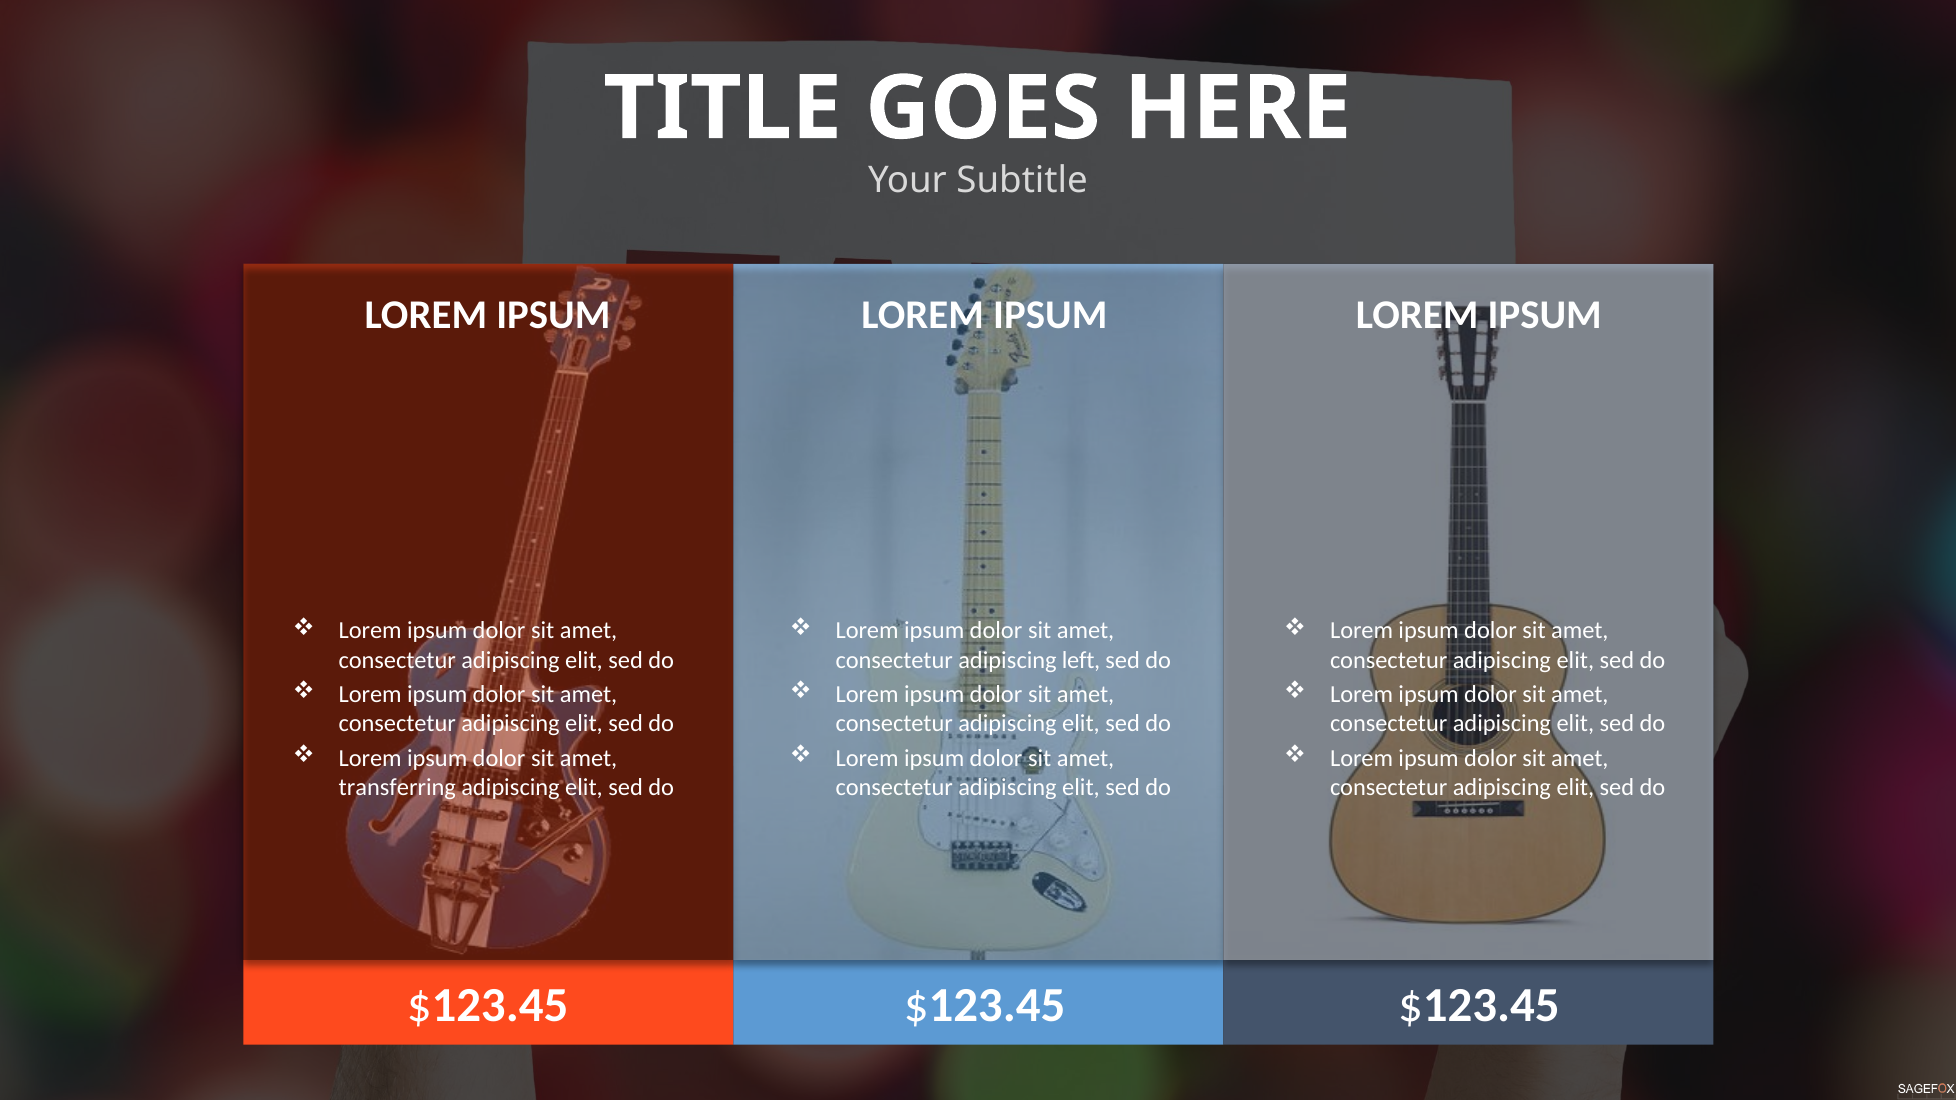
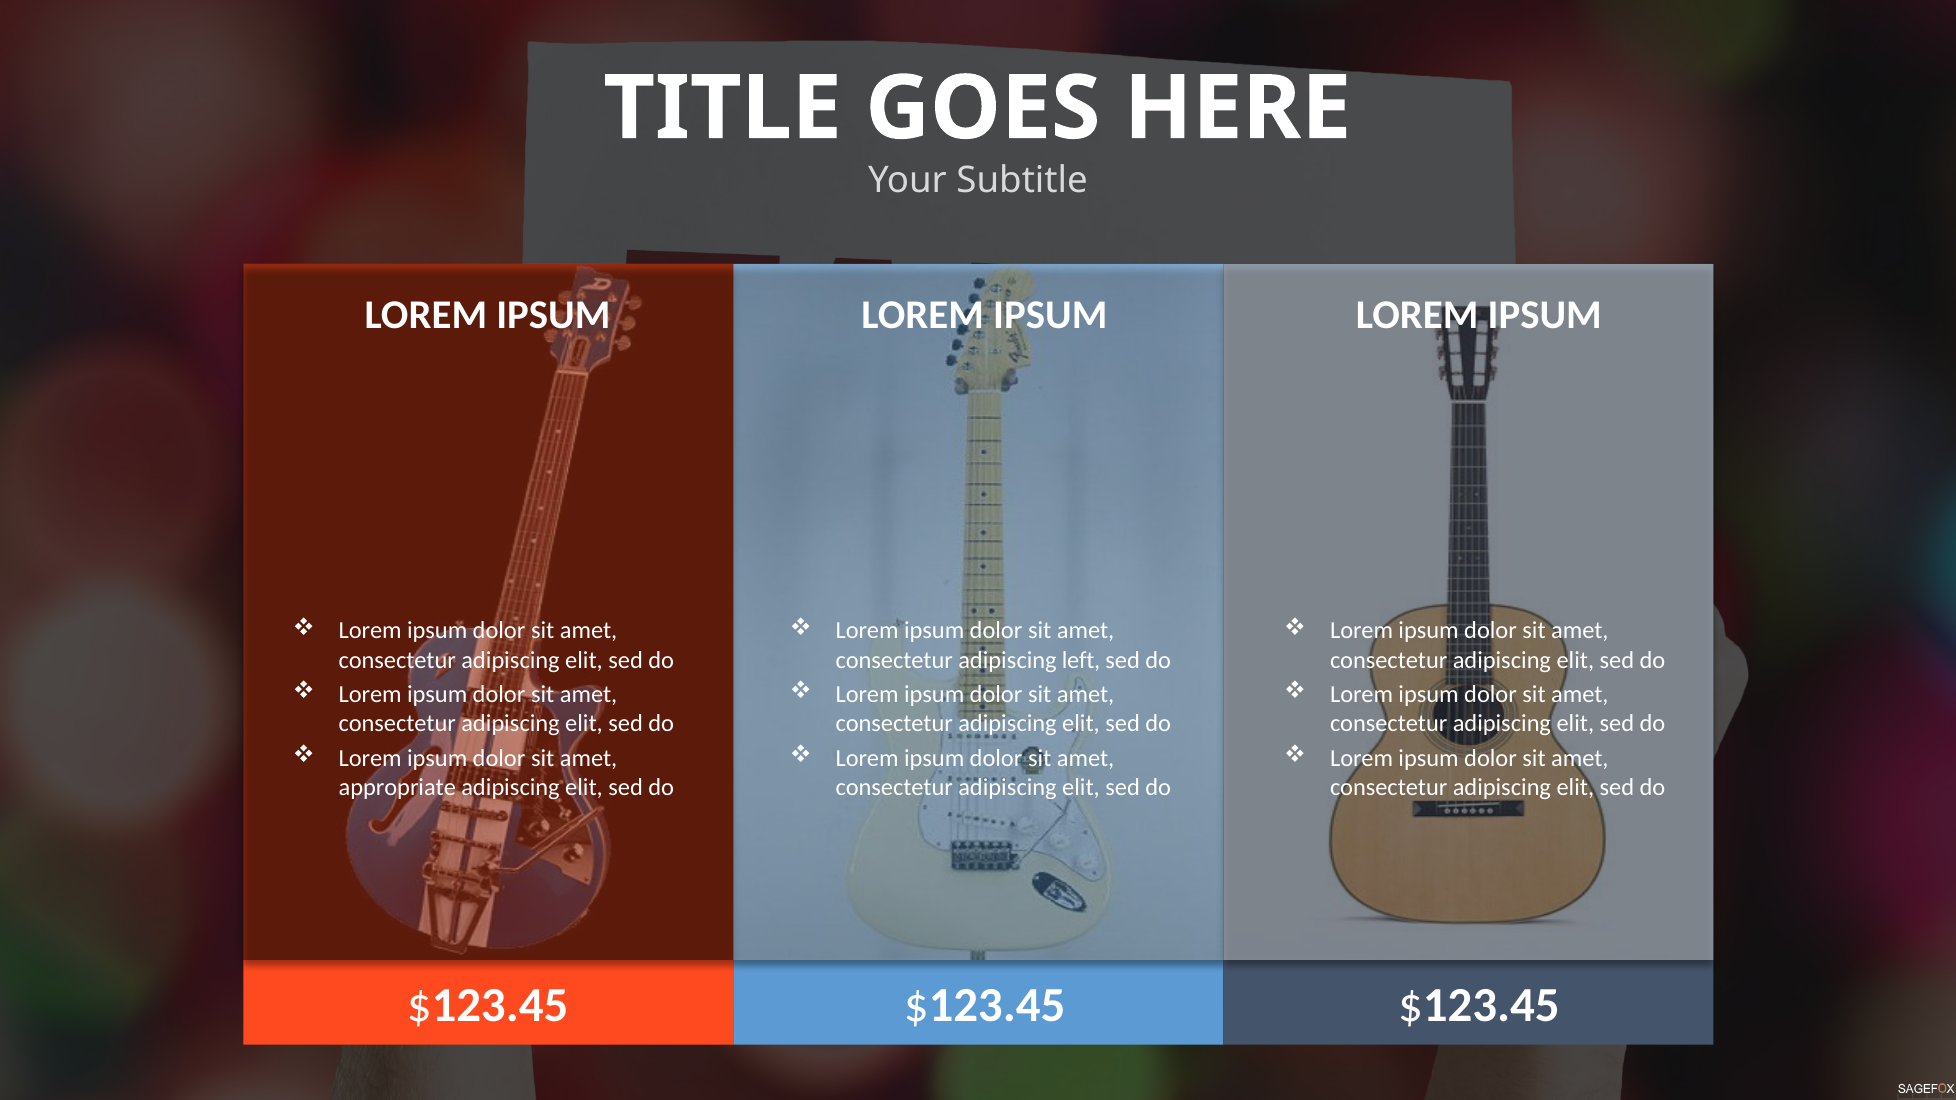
transferring: transferring -> appropriate (397, 788)
